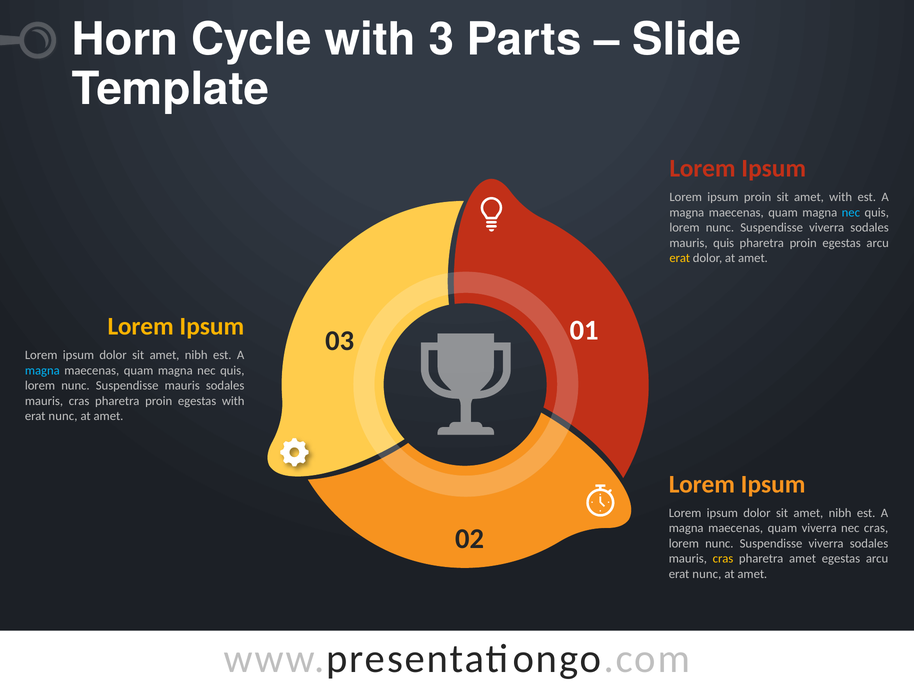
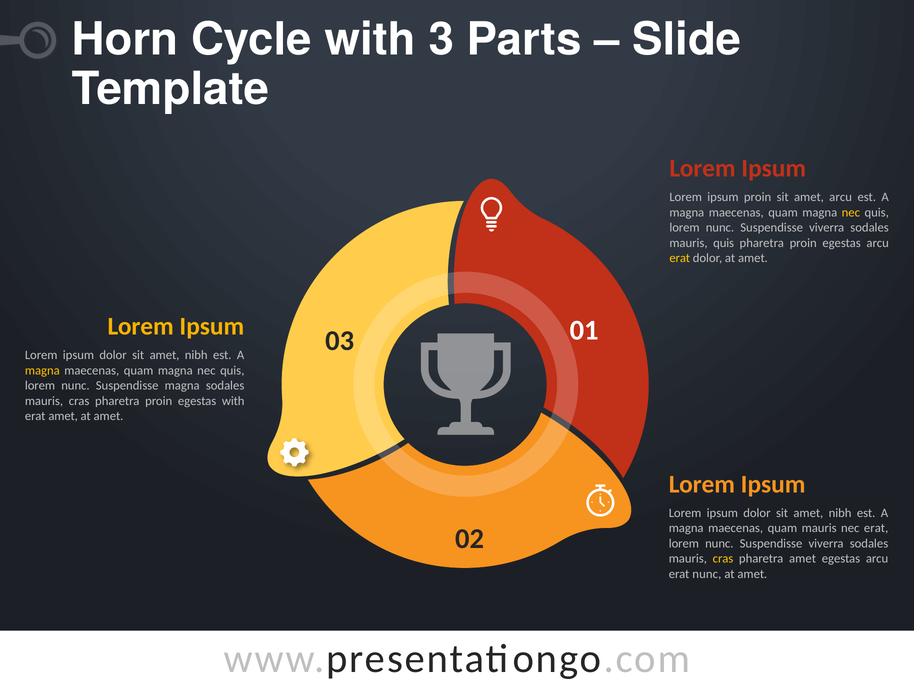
amet with: with -> arcu (841, 197)
nec colour: light blue -> yellow (851, 212)
magna colour: light blue -> yellow (42, 370)
Suspendisse mauris: mauris -> magna (182, 385)
nunc: nunc -> amet (63, 416)
quam viverra: viverra -> mauris (819, 528)
nec cras: cras -> erat (876, 528)
